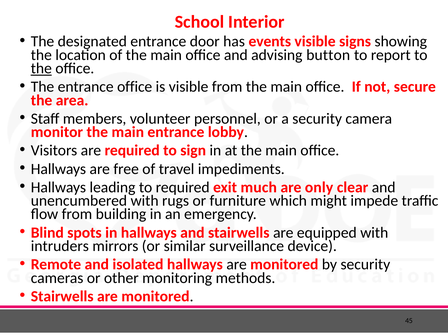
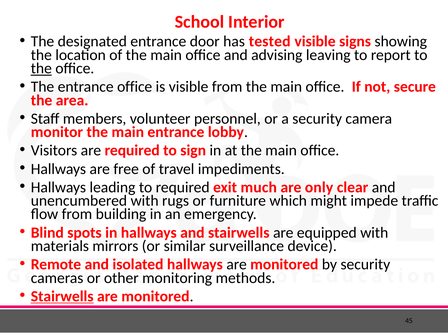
events: events -> tested (270, 41)
button: button -> leaving (328, 55)
intruders: intruders -> materials (60, 246)
Stairwells underline: none -> present (62, 296)
